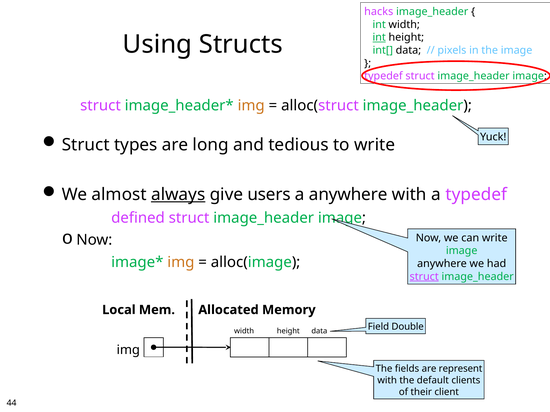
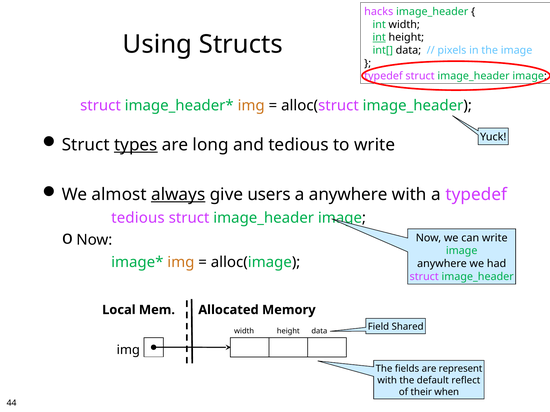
types underline: none -> present (136, 145)
defined: defined -> tedious (138, 218)
struct underline: present -> none (424, 277)
Double: Double -> Shared (408, 327)
clients: clients -> reflect (466, 381)
client: client -> when (447, 392)
